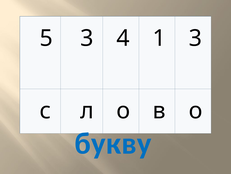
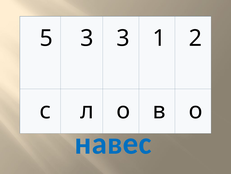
3 4: 4 -> 3 (123, 38)
1 3: 3 -> 2 (195, 38)
букву: букву -> навес (113, 143)
